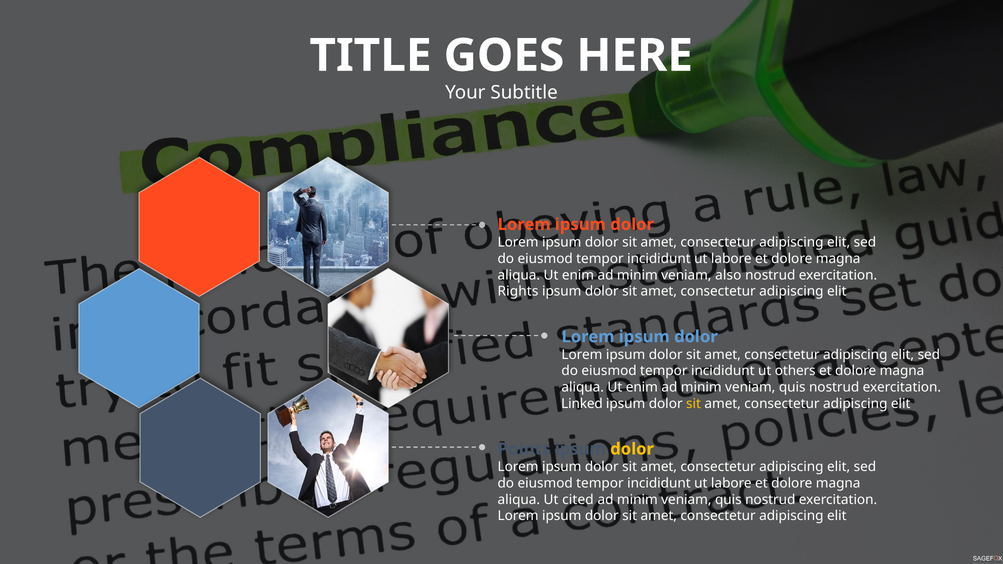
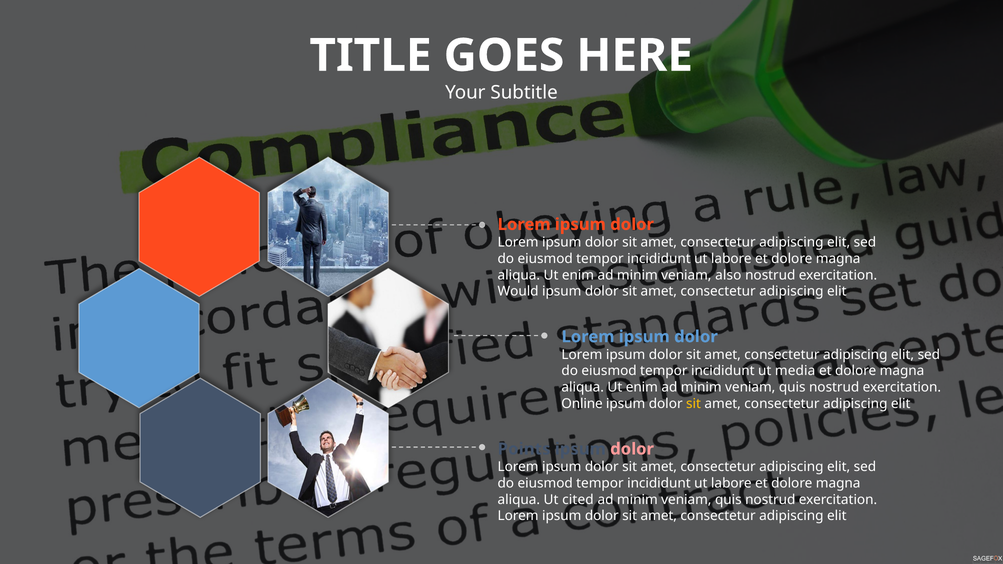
Rights: Rights -> Would (518, 291)
others: others -> media (795, 371)
Linked: Linked -> Online (582, 404)
dolor colour: yellow -> pink (632, 449)
